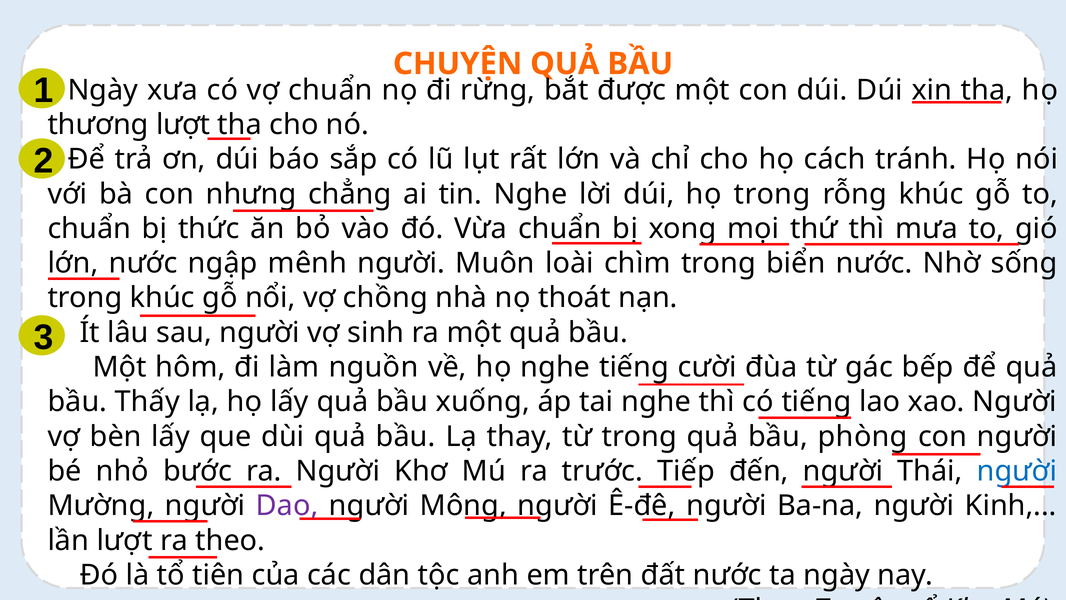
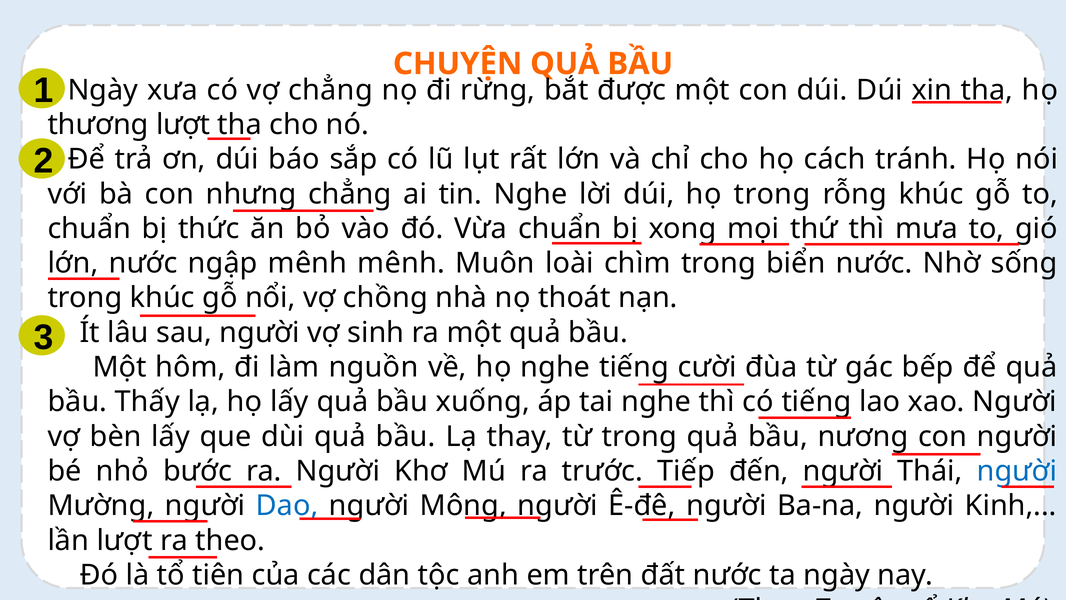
vợ chuẩn: chuẩn -> chẳng (330, 90)
mênh người: người -> mênh (401, 263)
phòng: phòng -> nương (863, 436)
Dao colour: purple -> blue (287, 506)
